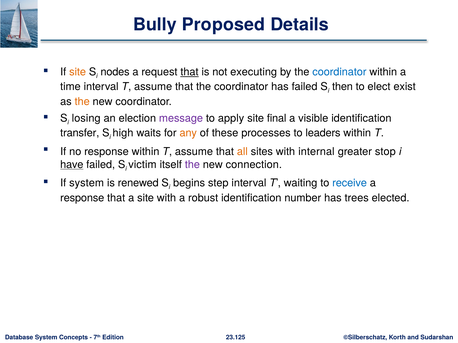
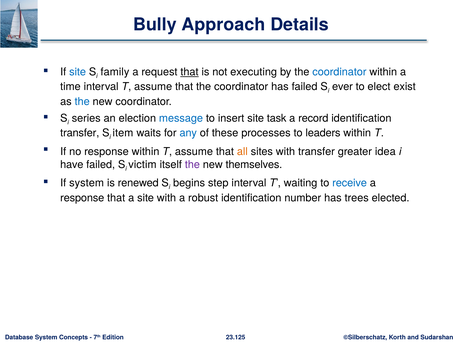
Proposed: Proposed -> Approach (224, 25)
site colour: orange -> blue (78, 72)
nodes: nodes -> family (115, 72)
then: then -> ever (342, 87)
the colour: orange -> blue (82, 102)
losing: losing -> series (86, 118)
message colour: purple -> blue (181, 118)
apply: apply -> insert (231, 118)
final: final -> task (277, 118)
visible: visible -> record (313, 118)
high: high -> item (123, 133)
any colour: orange -> blue (188, 133)
with internal: internal -> transfer (316, 152)
stop: stop -> idea (385, 152)
have underline: present -> none (72, 165)
connection: connection -> themselves (254, 165)
